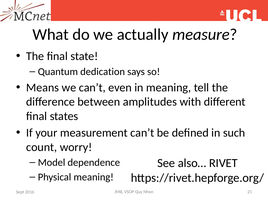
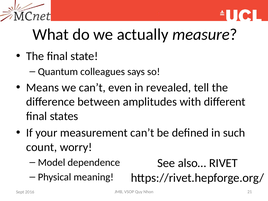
dedication: dedication -> colleagues (103, 72)
in meaning: meaning -> revealed (169, 87)
